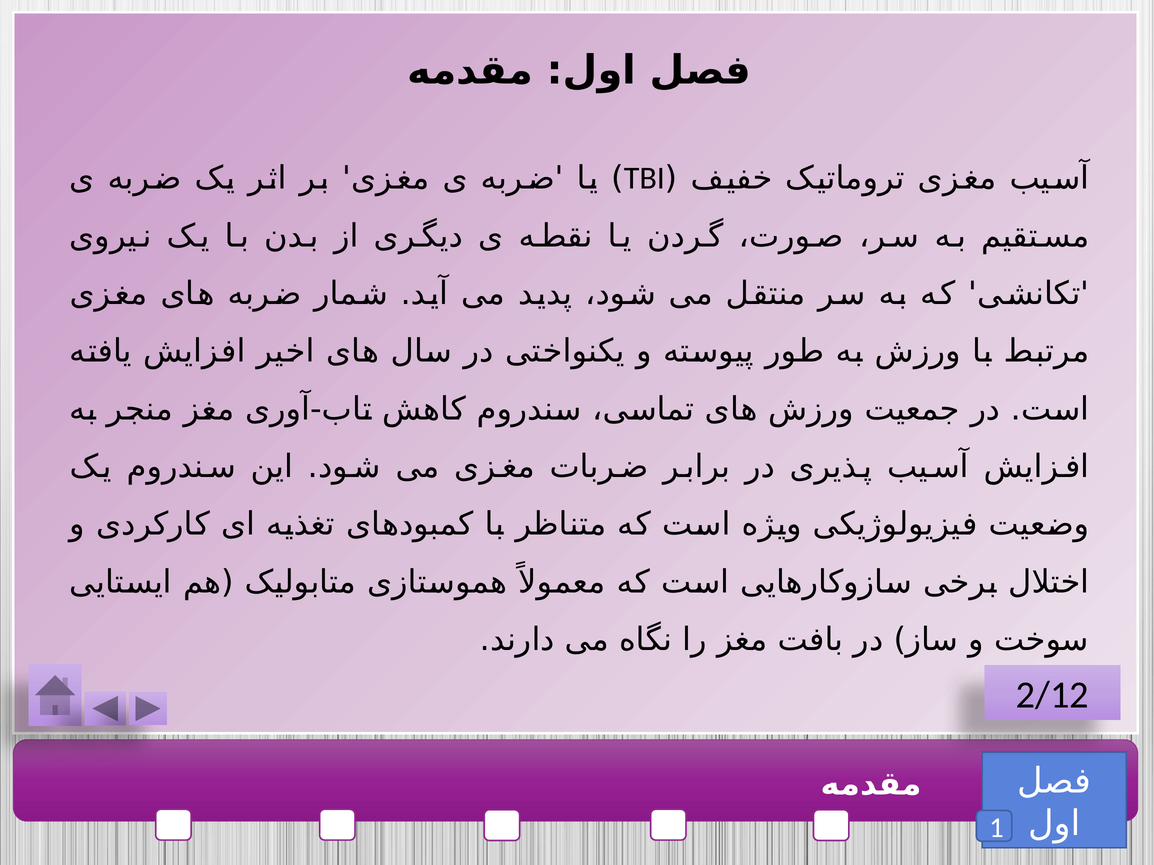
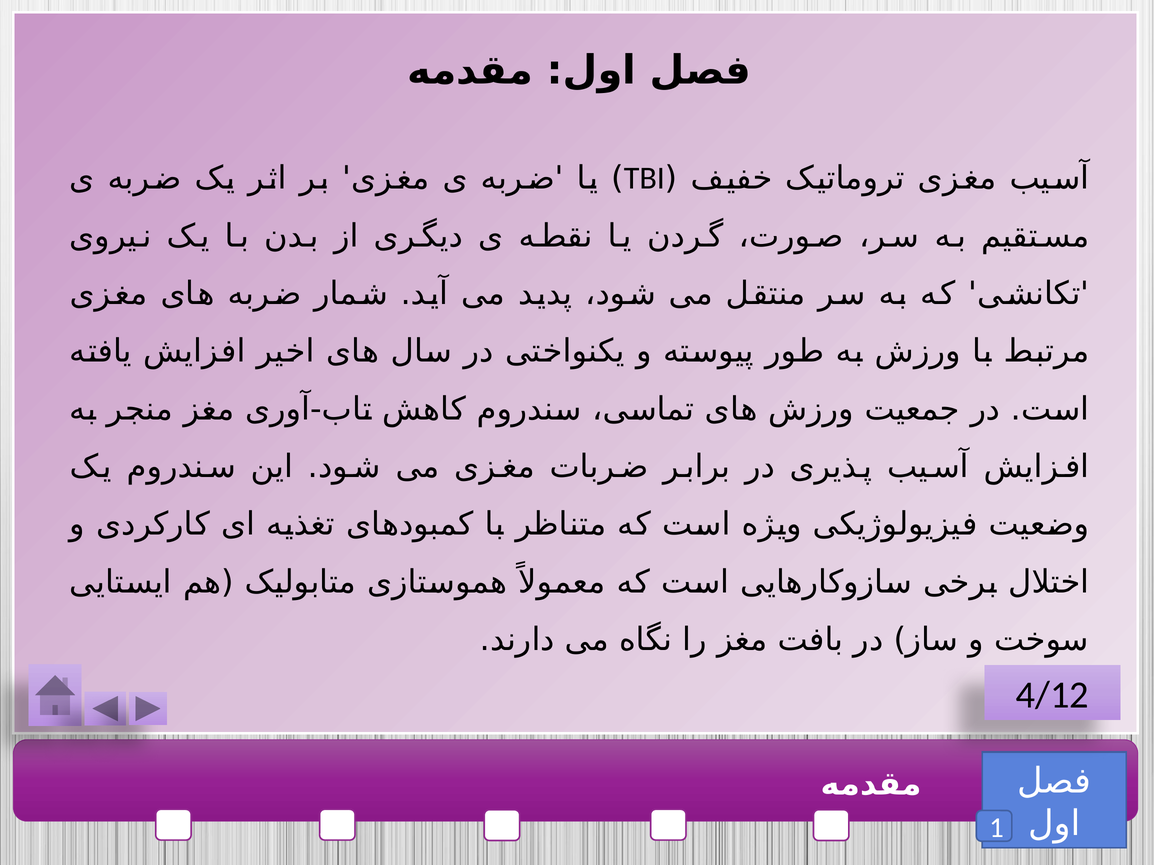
2/12: 2/12 -> 4/12 (1052, 696)
